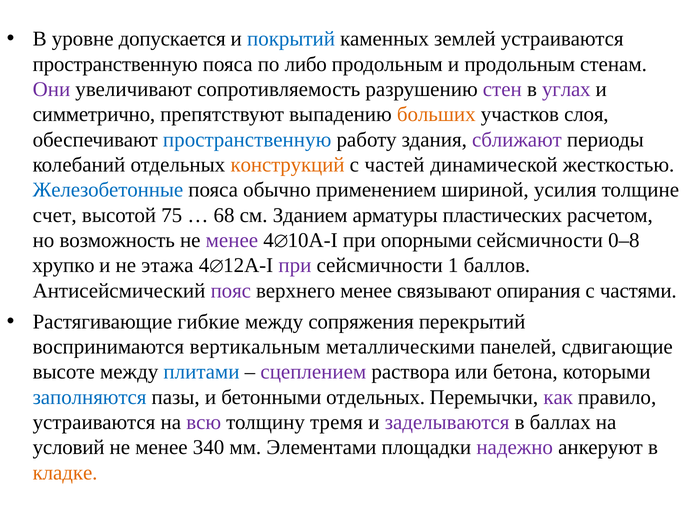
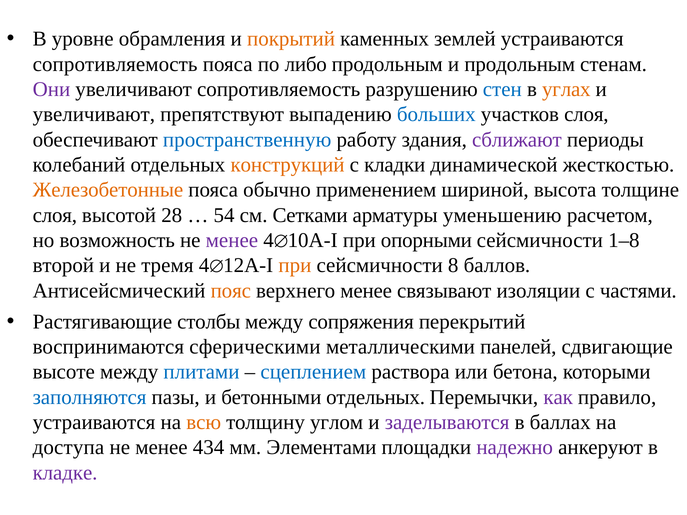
допускается: допускается -> обрамления (172, 39)
покрытий colour: blue -> orange (291, 39)
пространственную: пространственную -> сопротивляемость (115, 64)
стен colour: purple -> blue (502, 89)
углах colour: purple -> orange (566, 89)
симметрично: симметрично -> увеличивают (94, 115)
больших colour: orange -> blue (436, 115)
частей: частей -> кладки (395, 165)
Железобетонные colour: blue -> orange (108, 190)
усилия: усилия -> высота (565, 190)
счет: счет -> слоя (55, 215)
75: 75 -> 28 (172, 215)
68: 68 -> 54 (224, 215)
Зданием: Зданием -> Сетками (310, 215)
пластических: пластических -> уменьшению (502, 215)
0–8: 0–8 -> 1–8 (624, 240)
хрупко: хрупко -> второй (63, 266)
этажа: этажа -> тремя (167, 266)
при colour: purple -> orange (295, 266)
1: 1 -> 8 (453, 266)
пояс colour: purple -> orange (231, 291)
опирания: опирания -> изоляции (538, 291)
гибкие: гибкие -> столбы (209, 322)
вертикальным: вертикальным -> сферическими (255, 347)
сцеплением colour: purple -> blue (313, 372)
всю colour: purple -> orange (204, 423)
тремя: тремя -> углом (337, 423)
условий: условий -> доступа (68, 448)
340: 340 -> 434 (209, 448)
кладке colour: orange -> purple (65, 473)
